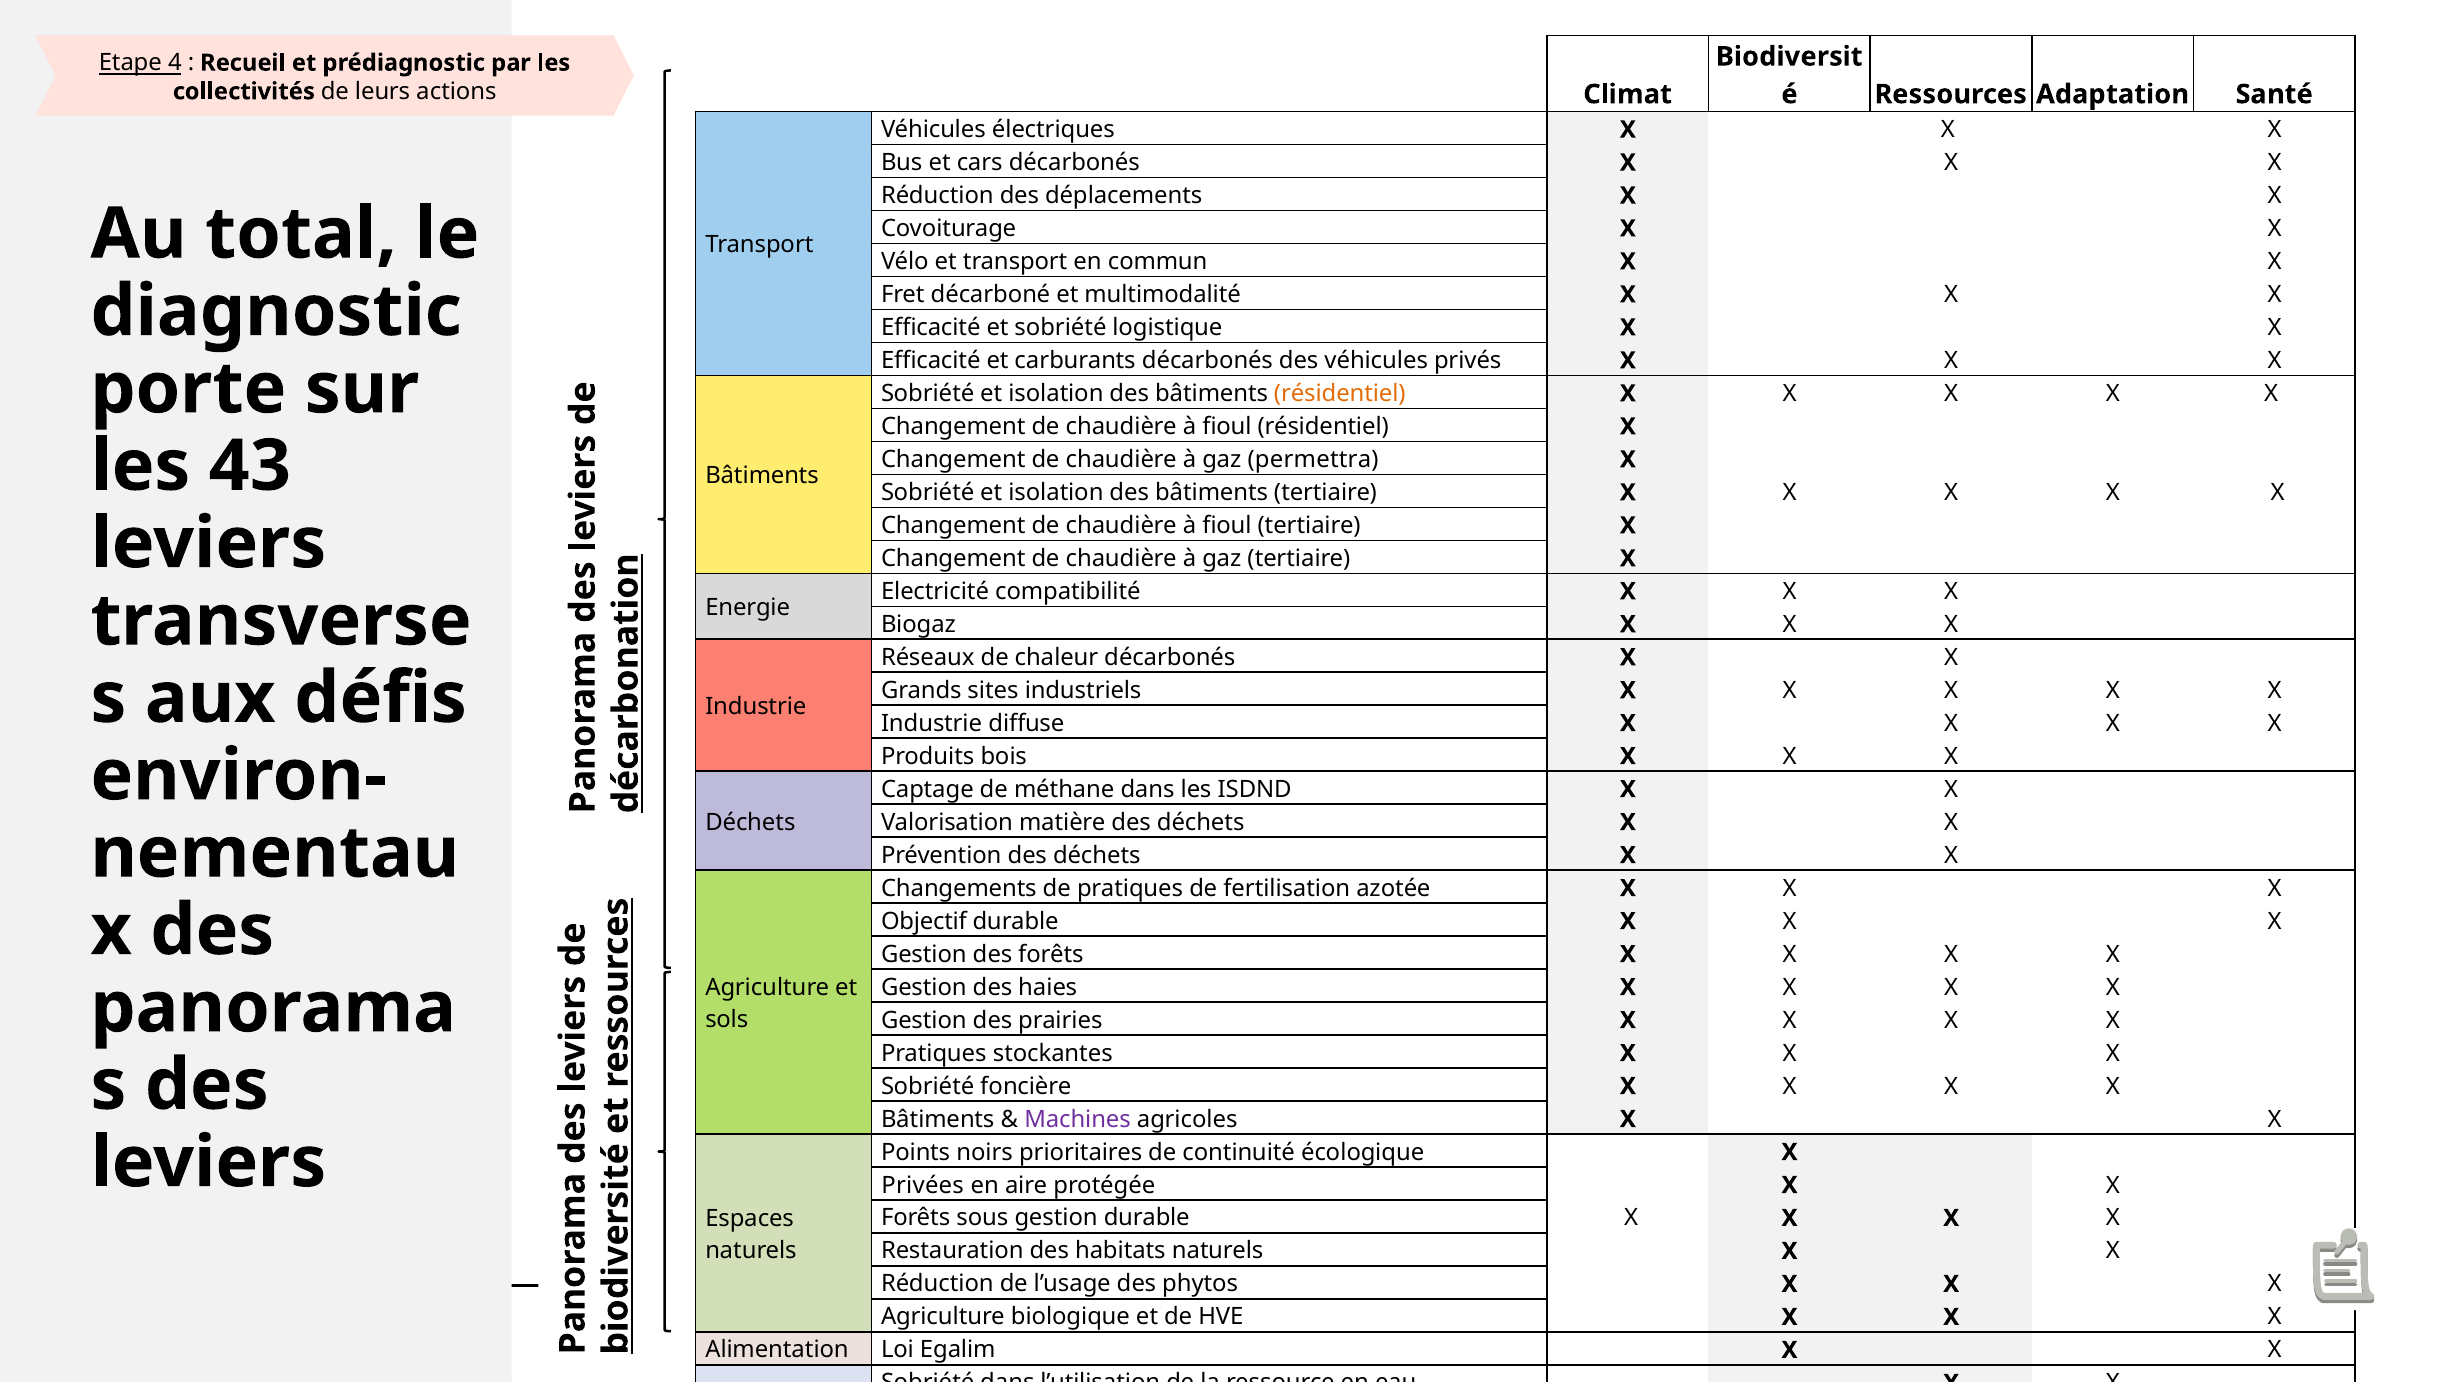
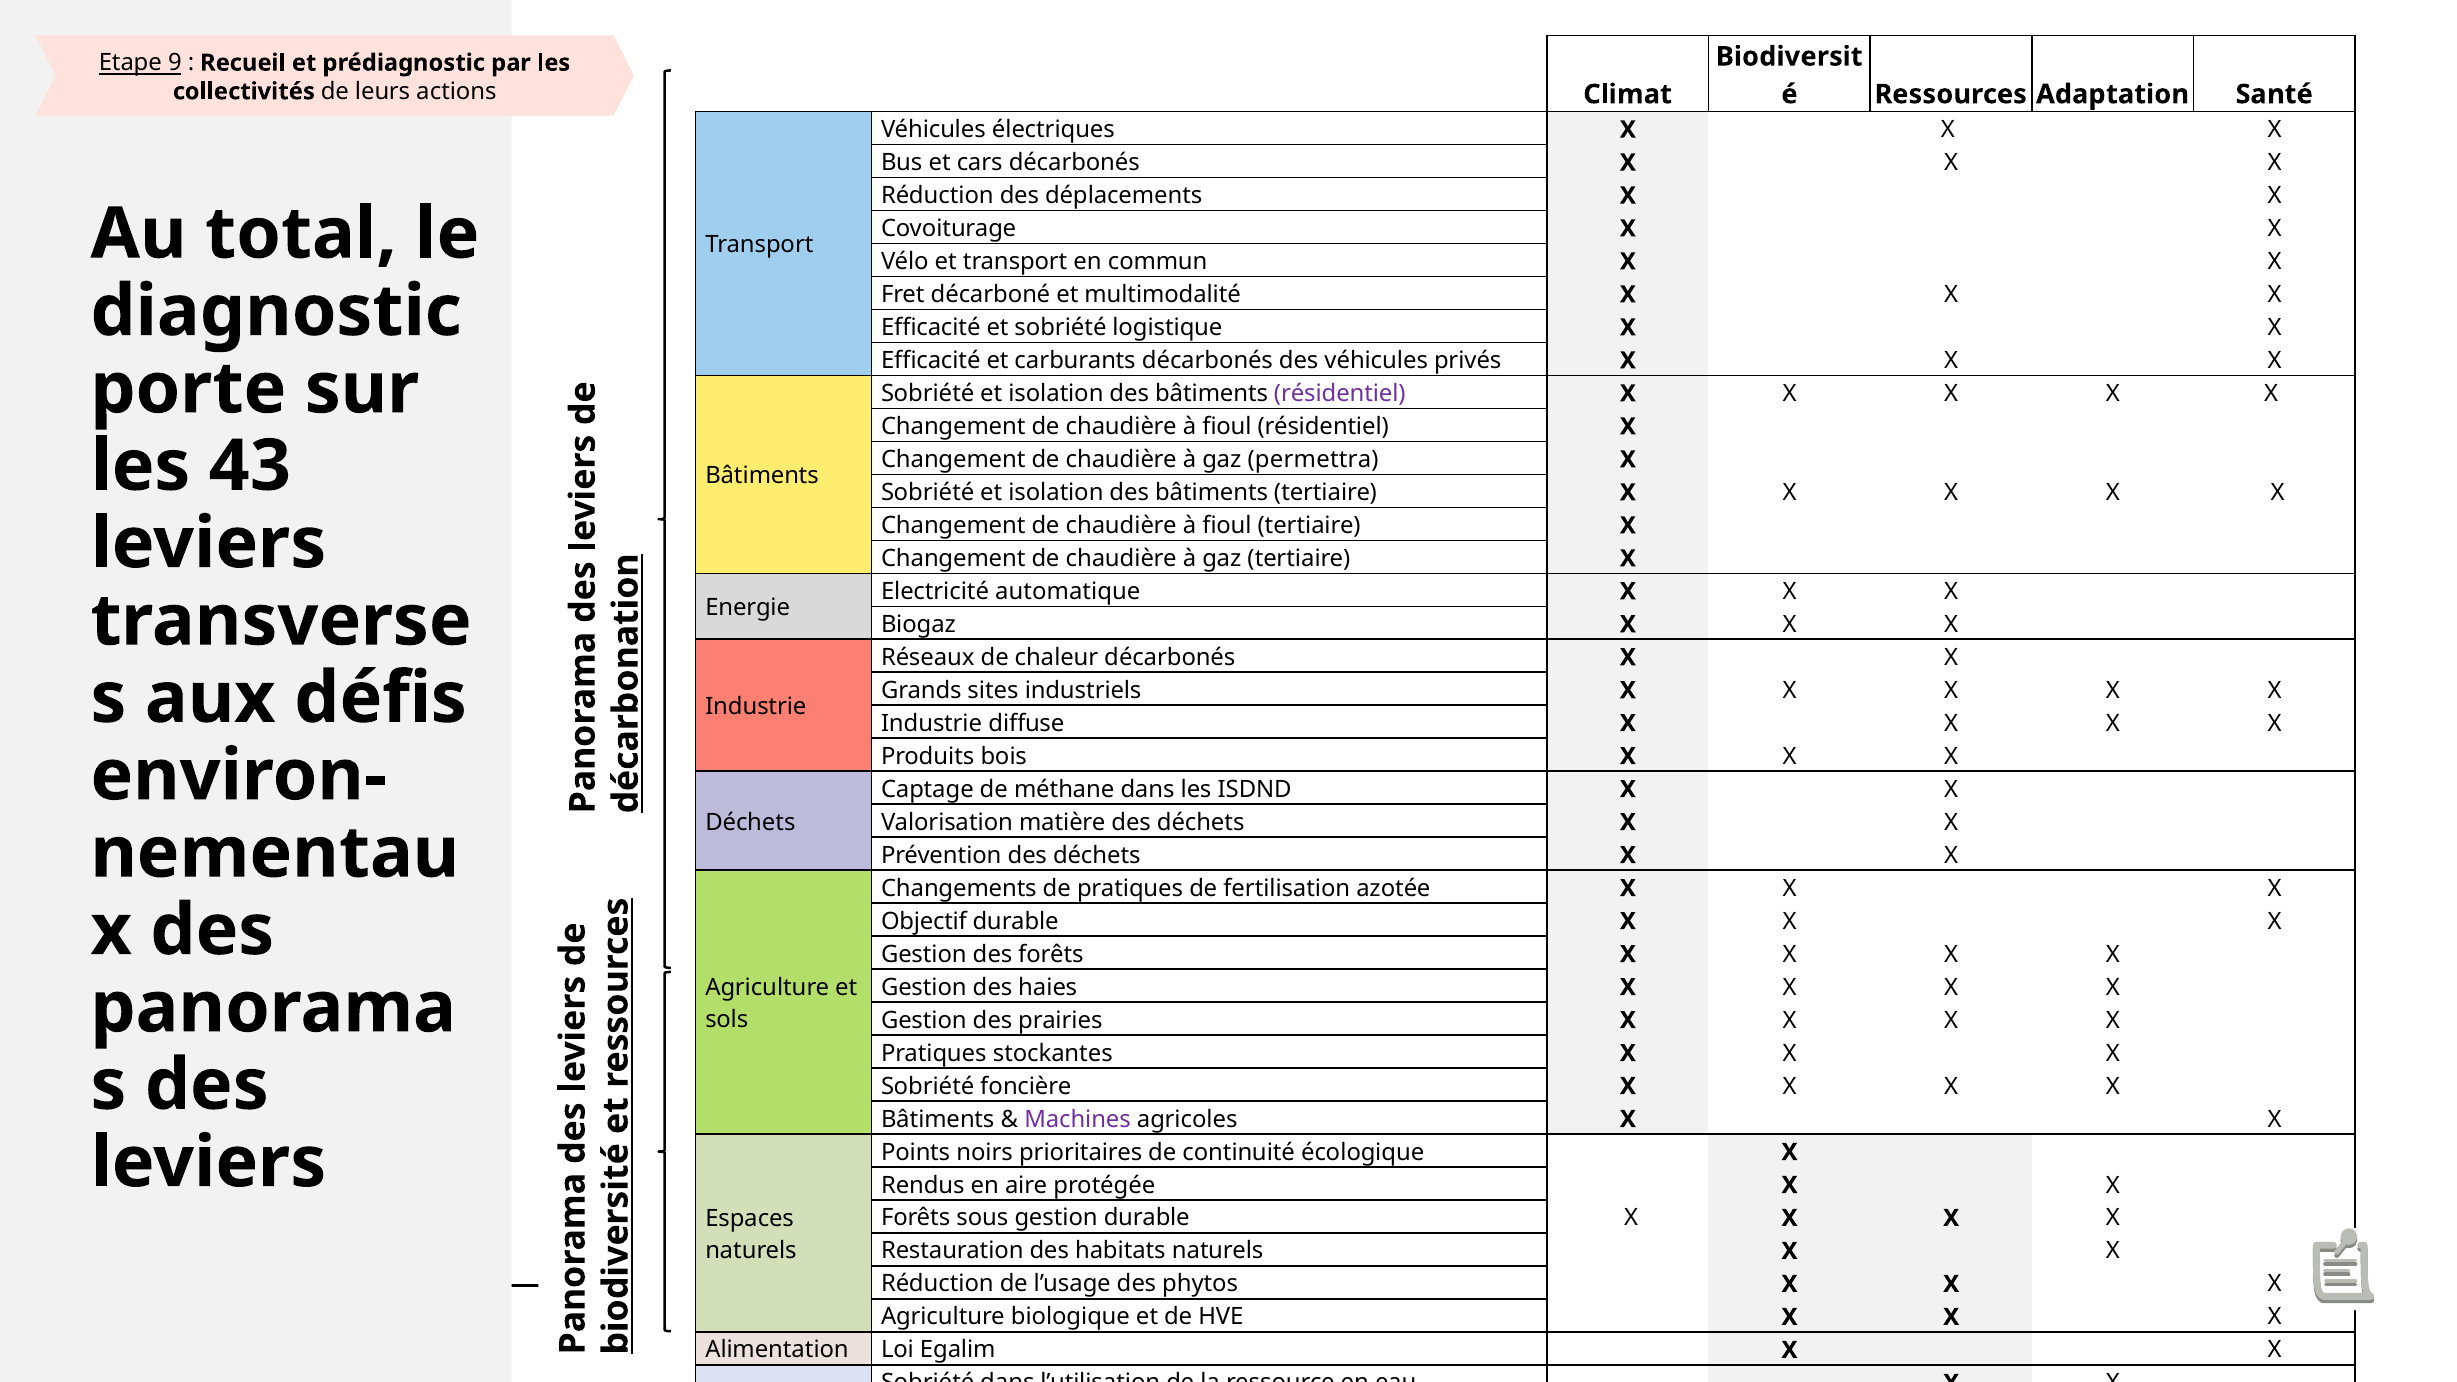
4: 4 -> 9 (175, 63)
résidentiel colour: orange -> purple (1340, 394)
compatibilité: compatibilité -> automatique (1068, 591)
Privées: Privées -> Rendus (923, 1185)
